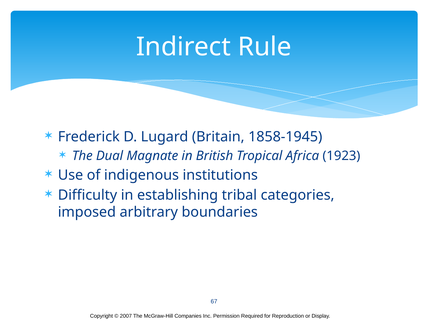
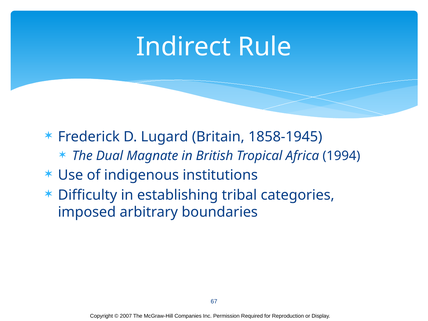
1923: 1923 -> 1994 (341, 156)
